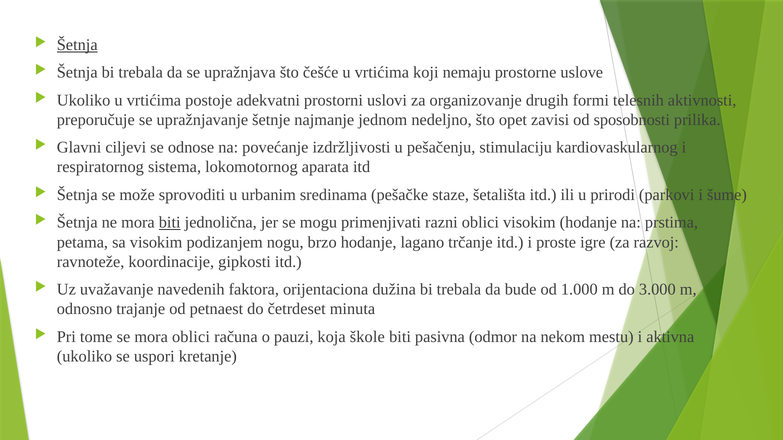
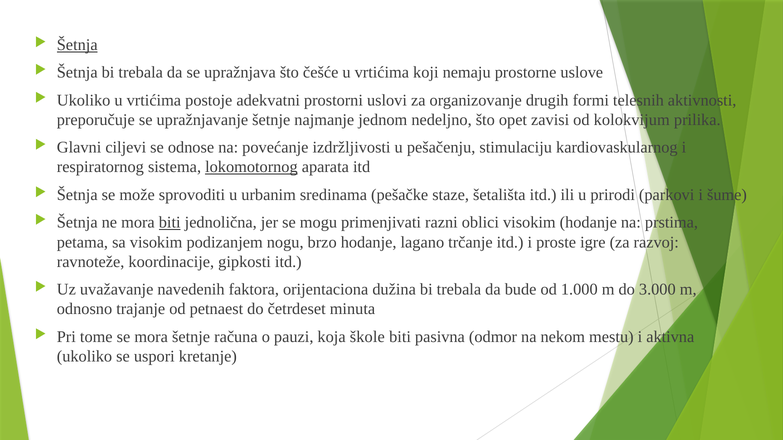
sposobnosti: sposobnosti -> kolokvijum (632, 120)
lokomotornog underline: none -> present (251, 167)
mora oblici: oblici -> šetnje (191, 337)
